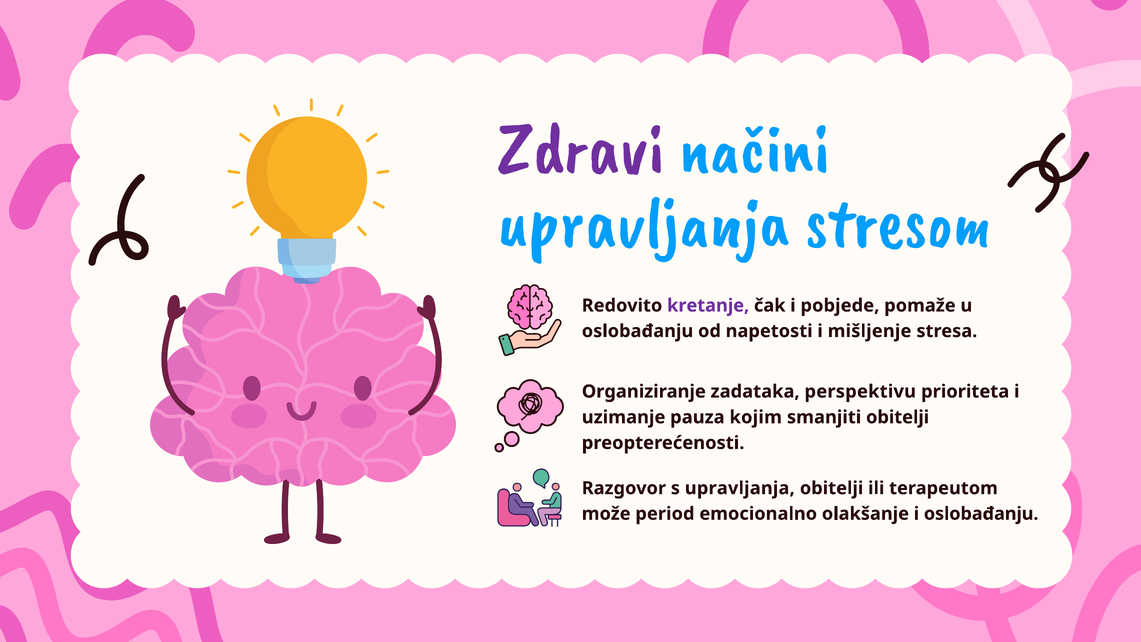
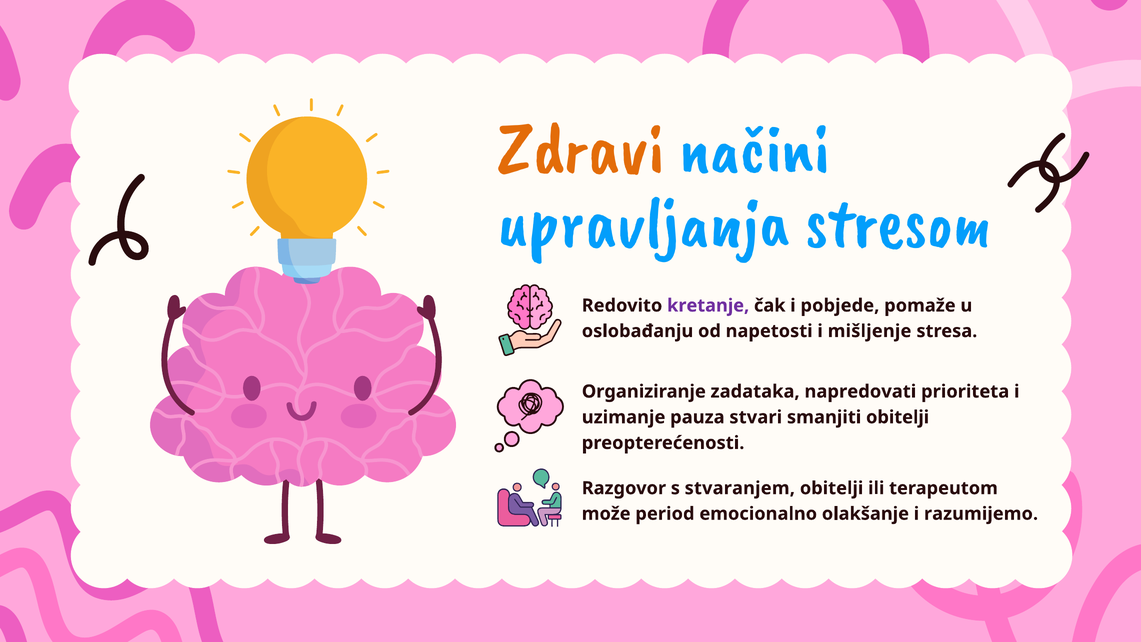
Zdravi colour: purple -> orange (581, 148)
perspektivu: perspektivu -> napredovati (860, 391)
kojim: kojim -> stvari (756, 417)
s upravljanja: upravljanja -> stvaranjem (740, 488)
i oslobađanju: oslobađanju -> razumijemo (981, 514)
